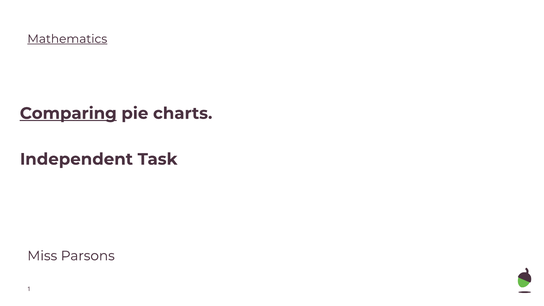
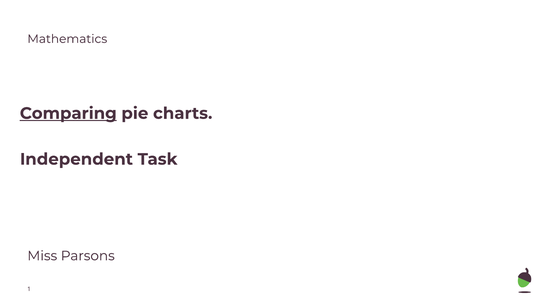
Mathematics underline: present -> none (67, 39)
